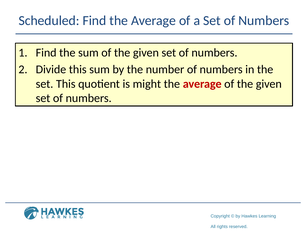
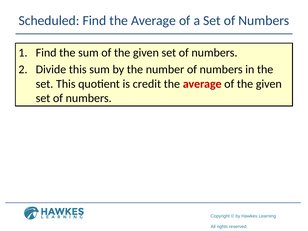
might: might -> credit (147, 84)
